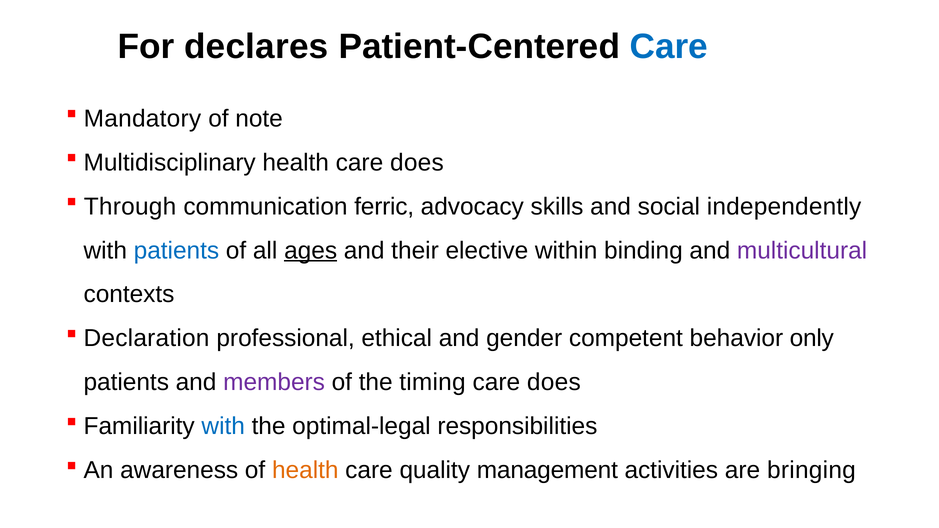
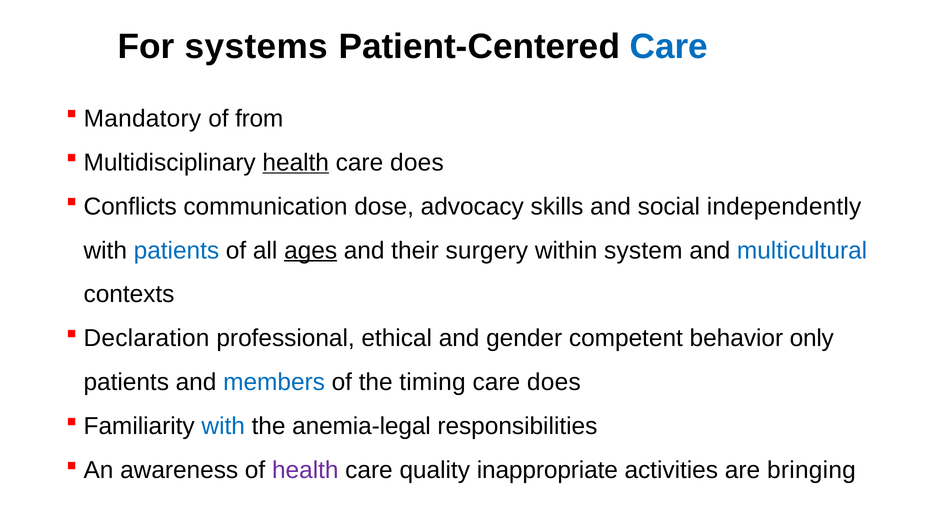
declares: declares -> systems (256, 47)
note: note -> from (259, 119)
health underline: none -> present (296, 163)
Through: Through -> Conflicts (130, 207)
ferric: ferric -> dose (384, 207)
elective: elective -> surgery (487, 251)
binding: binding -> system (643, 251)
multicultural colour: purple -> blue (802, 251)
members colour: purple -> blue (274, 383)
optimal-legal: optimal-legal -> anemia-legal (362, 427)
health colour: orange -> purple (305, 471)
management: management -> inappropriate (547, 471)
